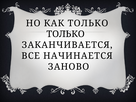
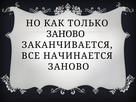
ТОЛЬКО: ТОЛЬКО -> ЗАНОВО (66, 34)
